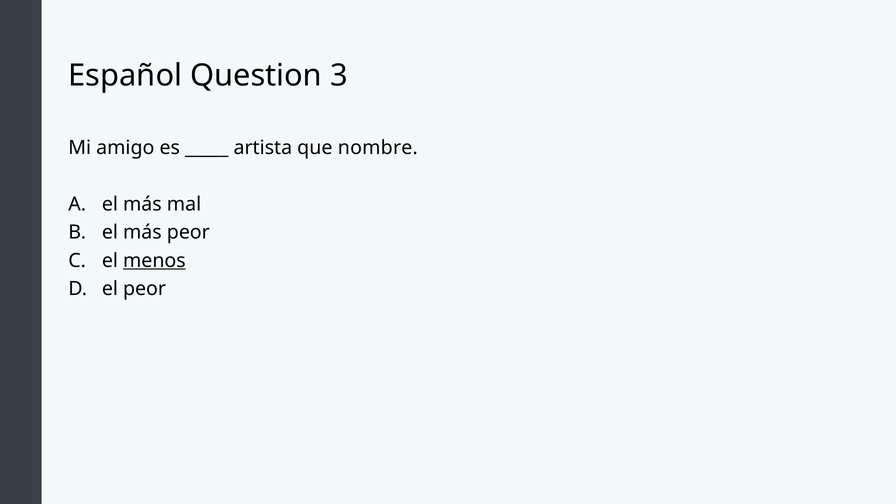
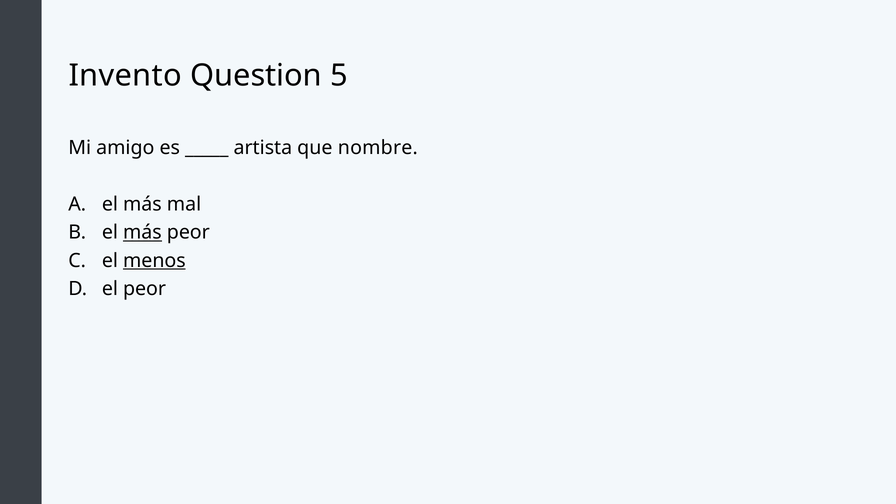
Español: Español -> Invento (125, 75)
3: 3 -> 5 (339, 75)
más underline: none -> present (142, 233)
